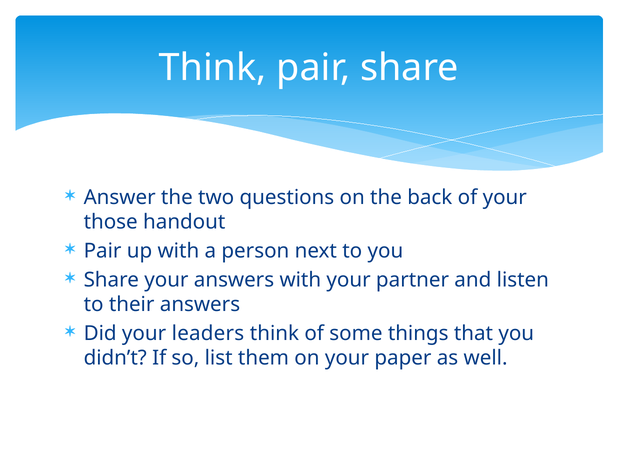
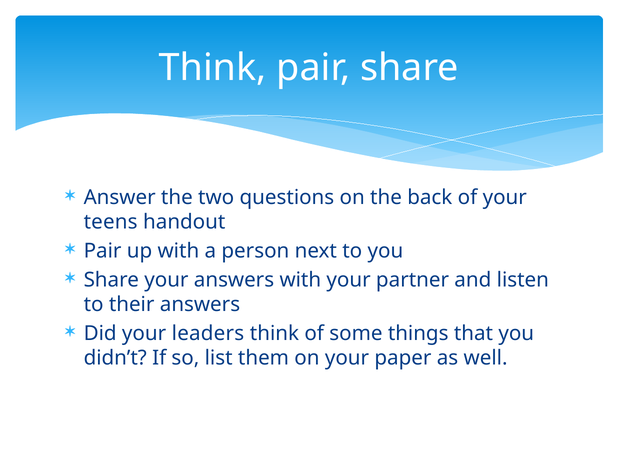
those: those -> teens (111, 222)
